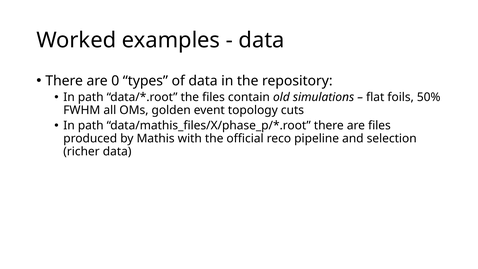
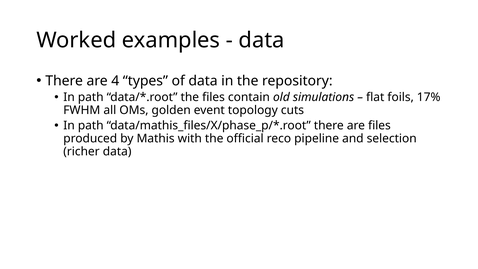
0: 0 -> 4 (115, 81)
50%: 50% -> 17% (429, 97)
